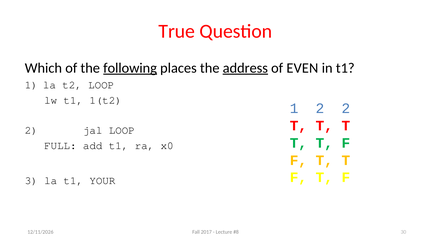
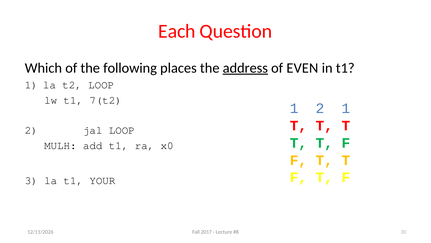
True: True -> Each (177, 31)
following underline: present -> none (130, 68)
1(t2: 1(t2 -> 7(t2 (106, 100)
2 2: 2 -> 1 (346, 108)
FULL: FULL -> MULH (60, 145)
